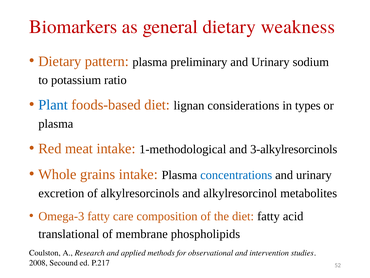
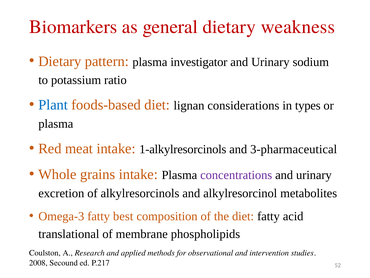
preliminary: preliminary -> investigator (199, 62)
1-methodological: 1-methodological -> 1-alkylresorcinols (183, 149)
3-alkylresorcinols: 3-alkylresorcinols -> 3-pharmaceutical (294, 149)
concentrations colour: blue -> purple (236, 175)
care: care -> best (123, 216)
